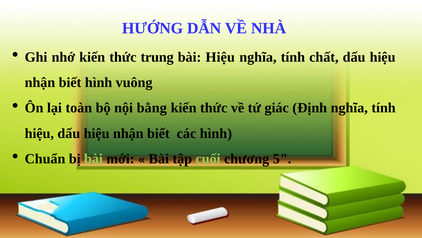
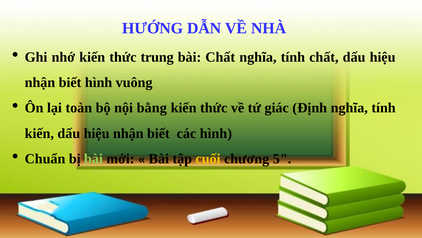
bài Hiệu: Hiệu -> Chất (220, 57)
hiệu: hiệu -> kiến (39, 133)
cuối colour: light green -> yellow (208, 158)
